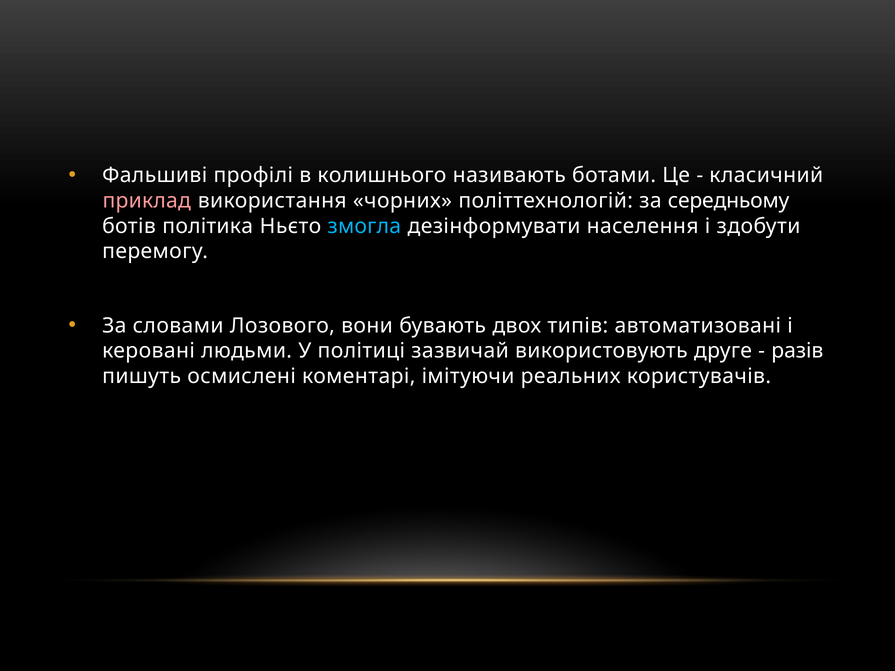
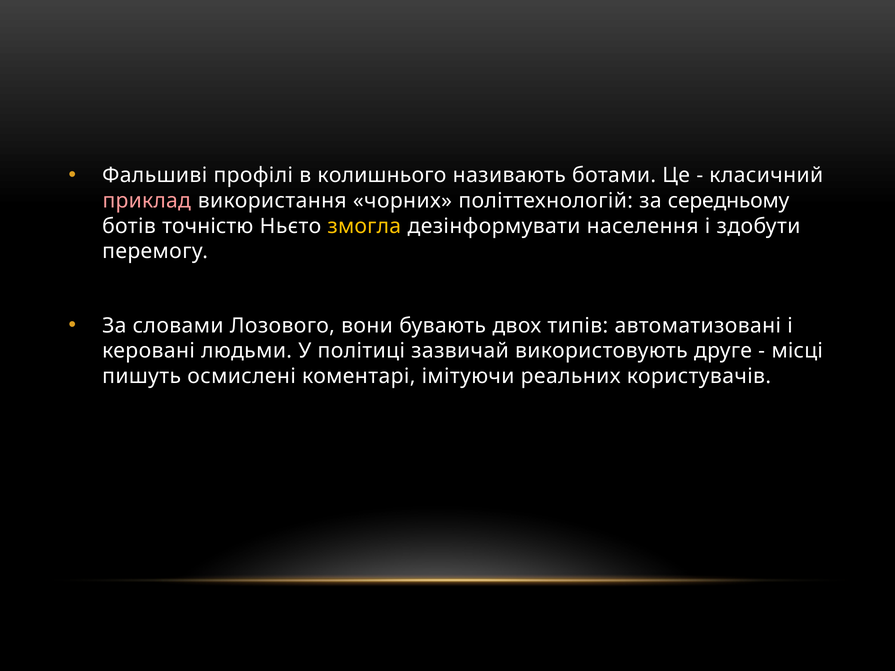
політика: політика -> точністю (208, 226)
змогла colour: light blue -> yellow (364, 226)
разів: разів -> місці (797, 351)
